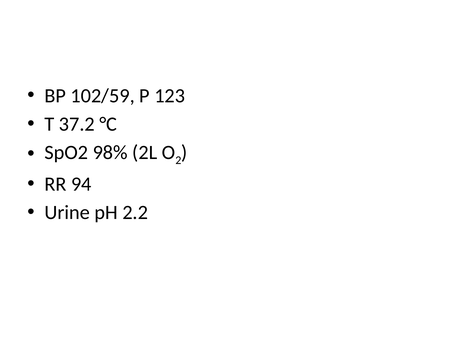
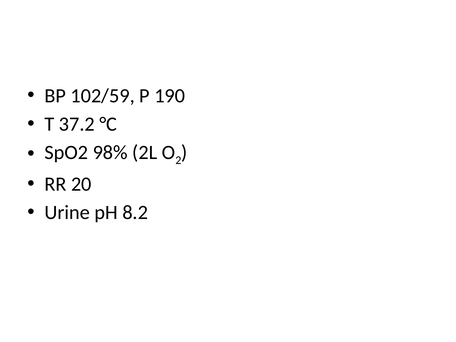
123: 123 -> 190 (170, 96)
94: 94 -> 20 (81, 184)
2.2: 2.2 -> 8.2 (135, 213)
